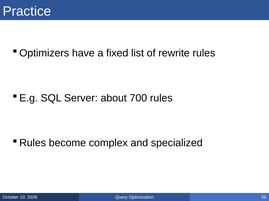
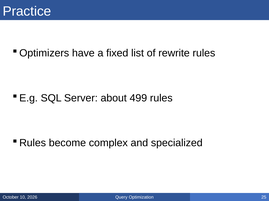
700: 700 -> 499 (138, 98)
